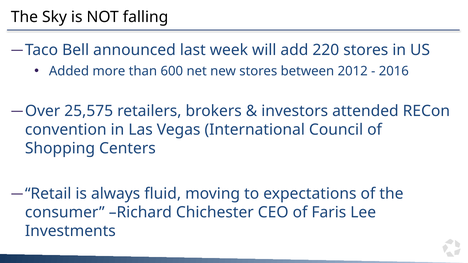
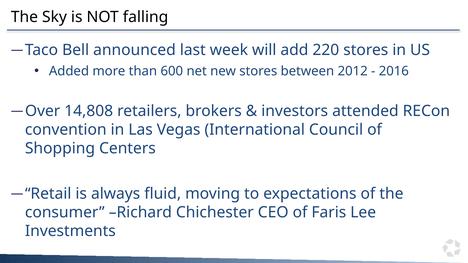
25,575: 25,575 -> 14,808 (89, 111)
